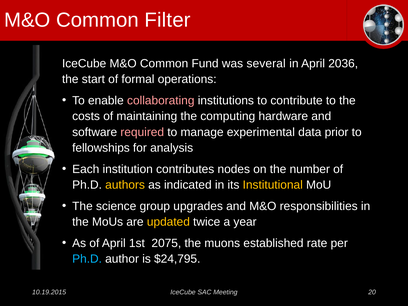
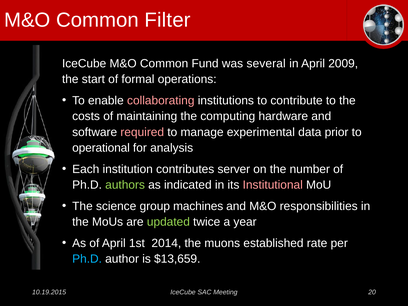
2036: 2036 -> 2009 (343, 64)
fellowships: fellowships -> operational (101, 148)
nodes: nodes -> server (234, 169)
authors colour: yellow -> light green (125, 185)
Institutional colour: yellow -> pink (273, 185)
upgrades: upgrades -> machines (198, 206)
updated colour: yellow -> light green (168, 222)
2075: 2075 -> 2014 (166, 243)
$24,795: $24,795 -> $13,659 (177, 259)
